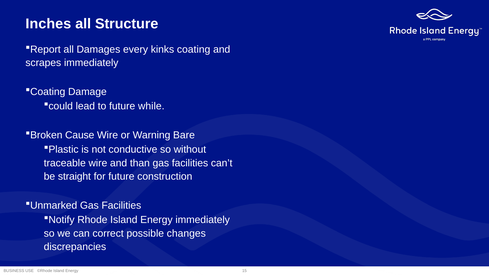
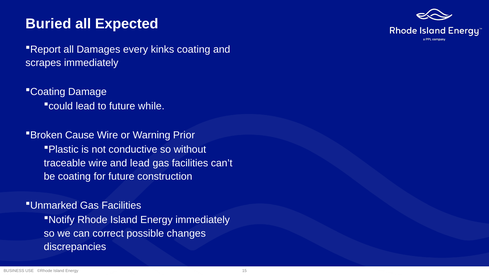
Inches: Inches -> Buried (48, 24)
Structure: Structure -> Expected (127, 24)
Bare: Bare -> Prior (184, 135)
and than: than -> lead (140, 163)
be straight: straight -> coating (74, 177)
